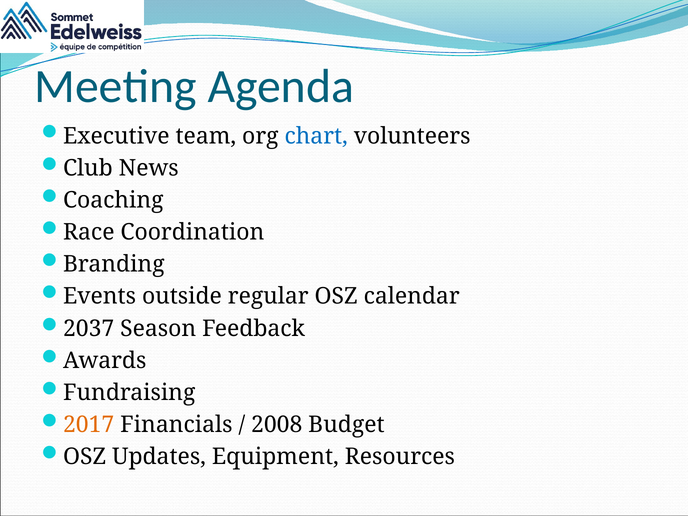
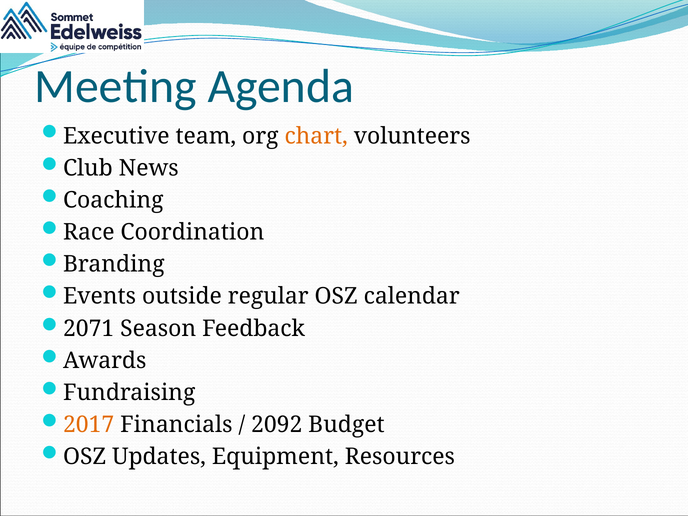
chart colour: blue -> orange (316, 136)
2037: 2037 -> 2071 (89, 329)
2008: 2008 -> 2092 (277, 425)
